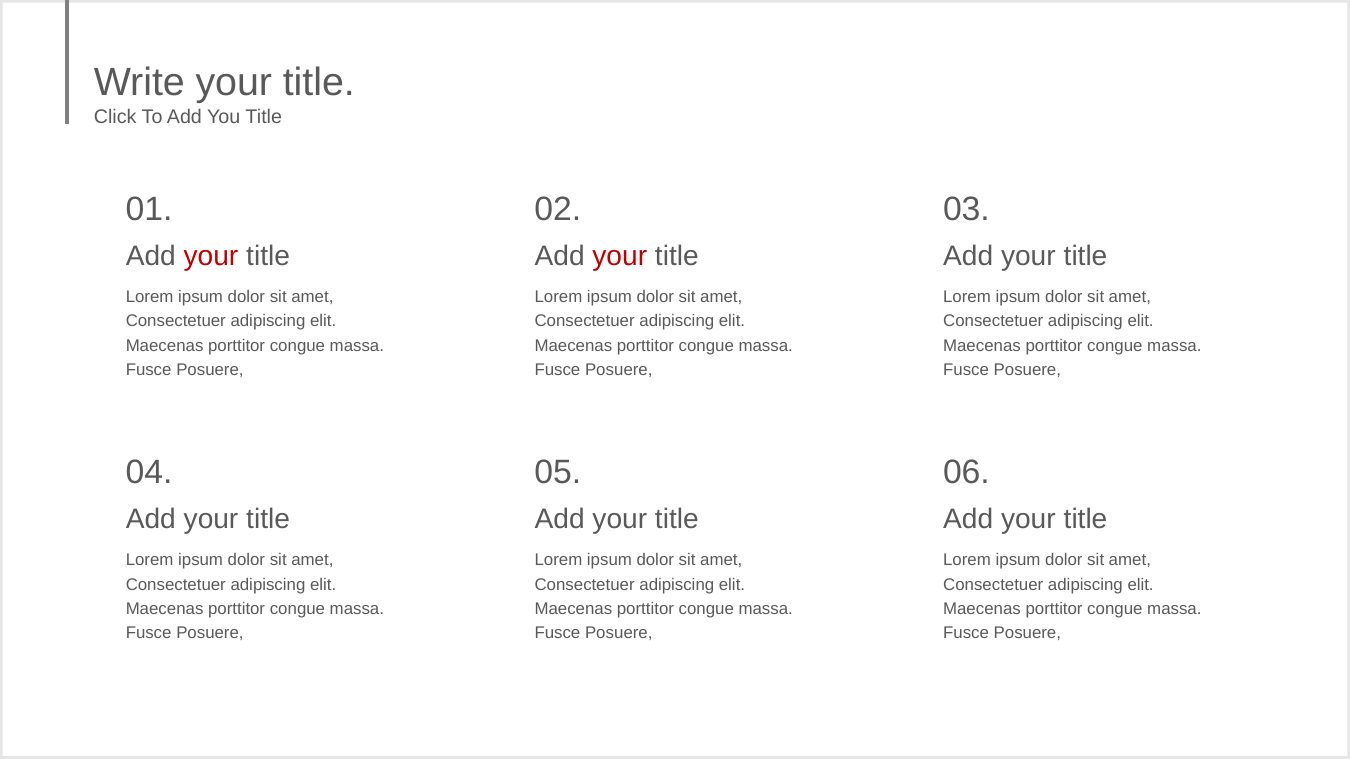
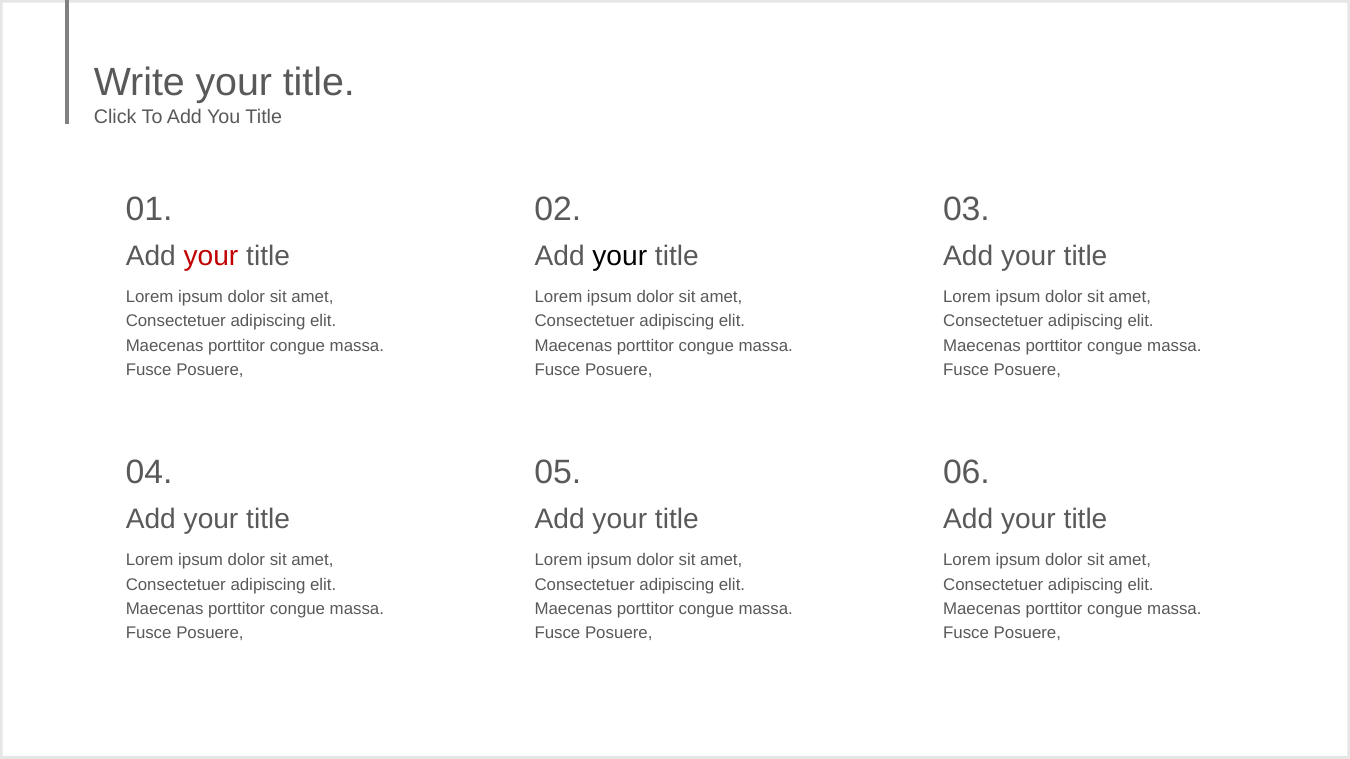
your colour: red -> black (620, 256)
